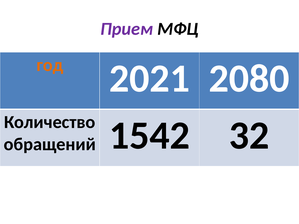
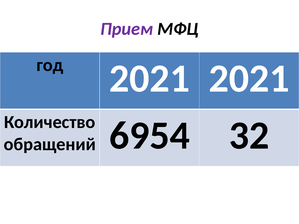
год colour: orange -> black (50, 65)
2021 2080: 2080 -> 2021 (249, 79)
1542: 1542 -> 6954 (149, 136)
